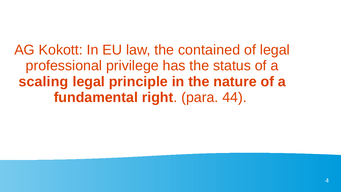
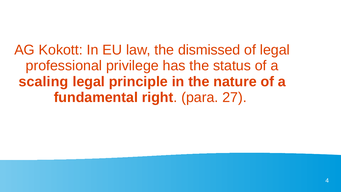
contained: contained -> dismissed (209, 50)
44: 44 -> 27 (234, 97)
